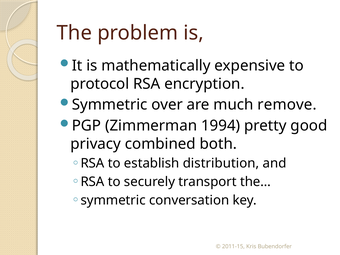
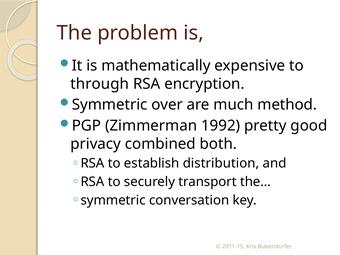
protocol: protocol -> through (100, 84)
remove: remove -> method (287, 105)
1994: 1994 -> 1992 (221, 126)
